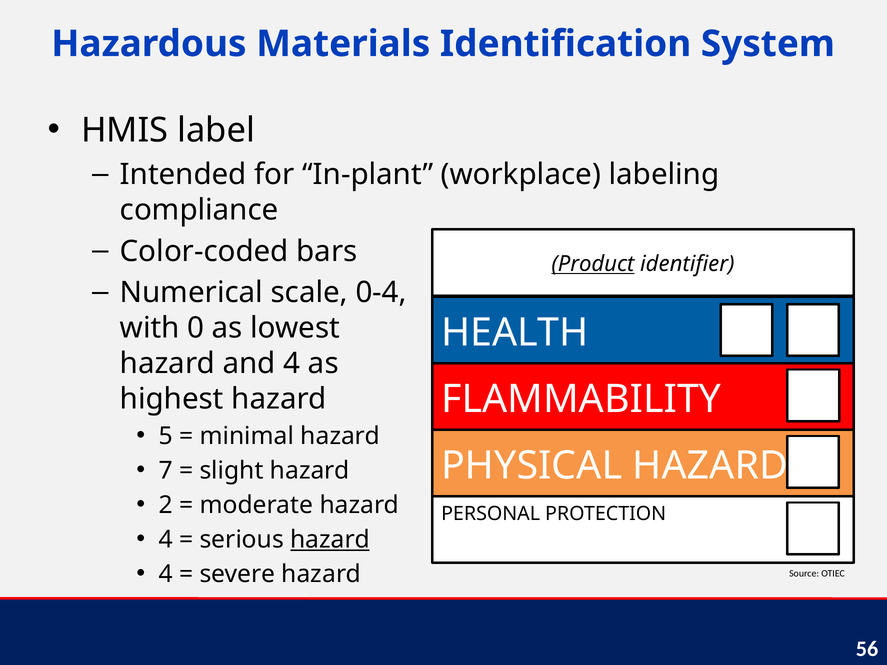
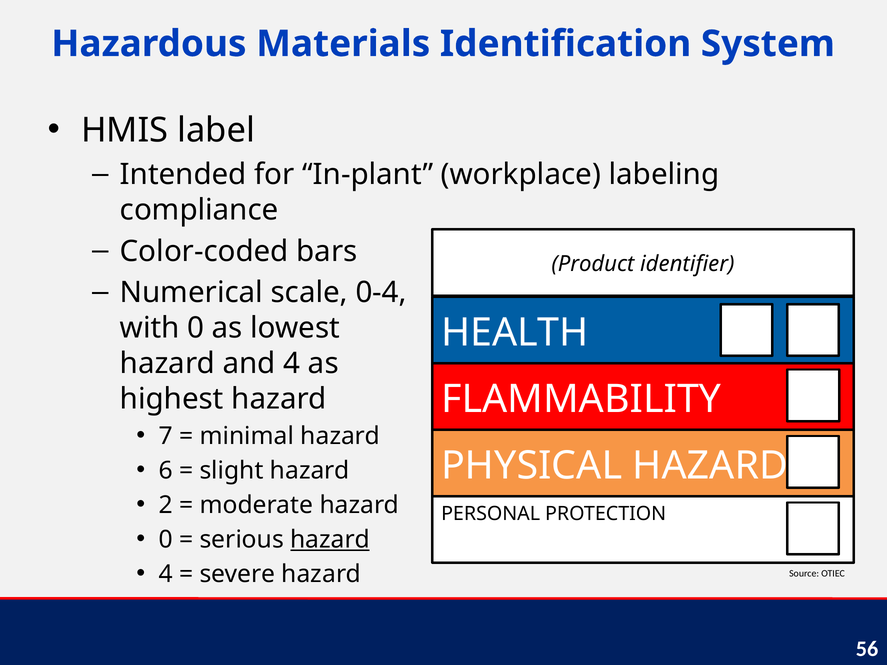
Product underline: present -> none (593, 264)
5: 5 -> 7 (166, 436)
7: 7 -> 6 (166, 471)
4: 4 -> 0 (166, 540)
